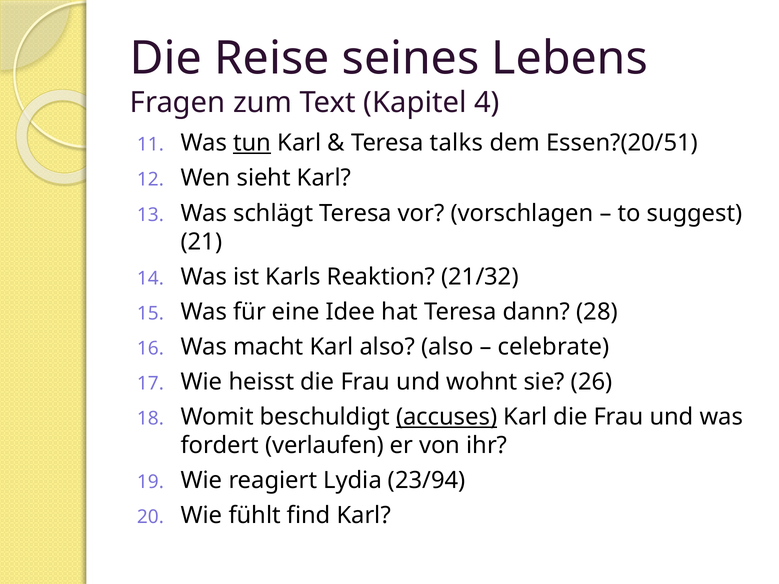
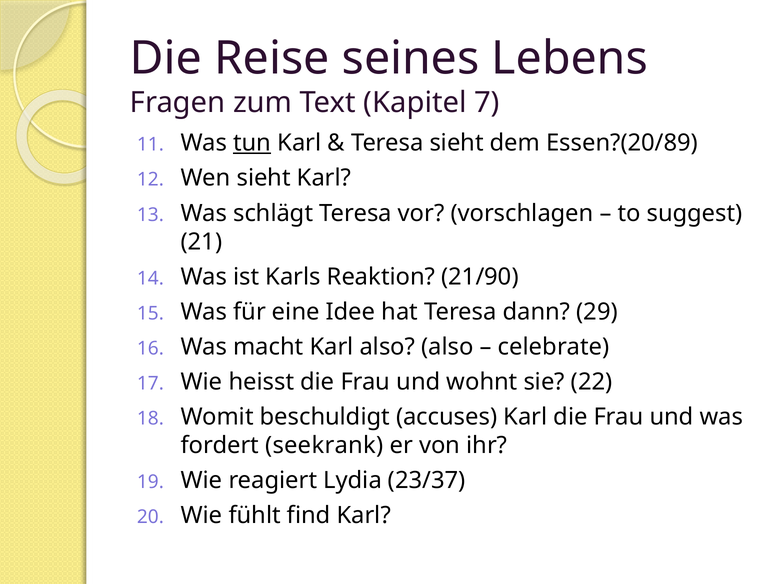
4: 4 -> 7 (487, 103)
Teresa talks: talks -> sieht (457, 143)
Essen?(20/51: Essen?(20/51 -> Essen?(20/89 (622, 143)
21/32: 21/32 -> 21/90 (480, 277)
28: 28 -> 29 (597, 312)
26: 26 -> 22 (592, 382)
accuses underline: present -> none (447, 417)
verlaufen: verlaufen -> seekrank (324, 446)
23/94: 23/94 -> 23/37 (427, 481)
